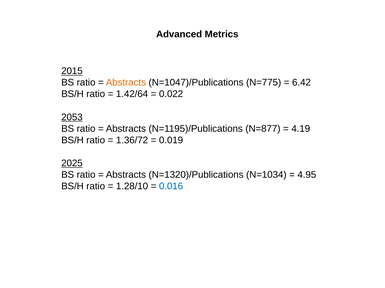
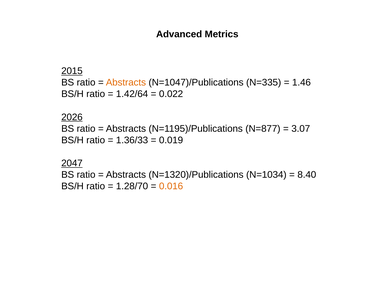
N=775: N=775 -> N=335 (264, 83)
6.42: 6.42 -> 1.46 (301, 83)
2053: 2053 -> 2026 (72, 117)
4.19: 4.19 -> 3.07 (301, 129)
1.36/72: 1.36/72 -> 1.36/33 (132, 141)
2025: 2025 -> 2047 (72, 164)
4.95: 4.95 -> 8.40 (307, 175)
1.28/10: 1.28/10 -> 1.28/70 (132, 187)
0.016 colour: blue -> orange (171, 187)
